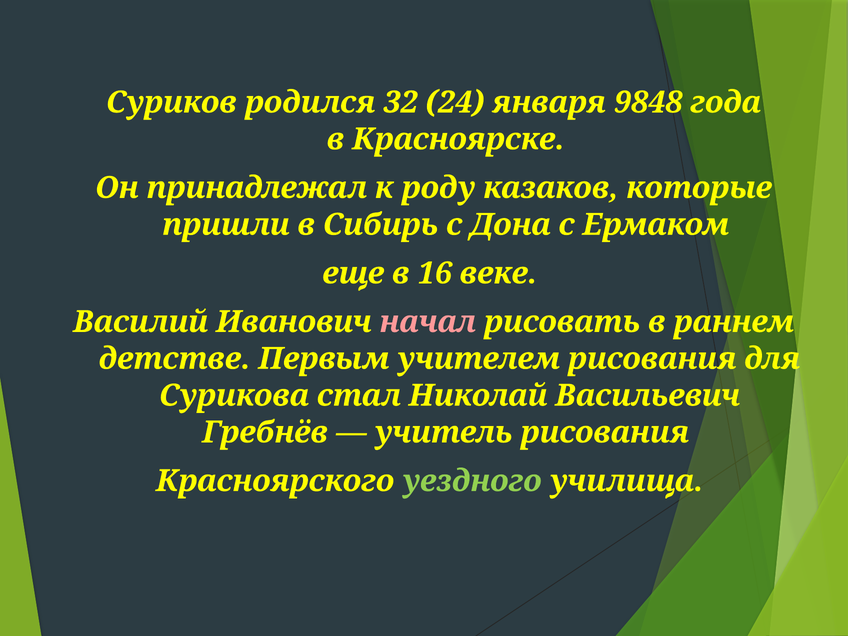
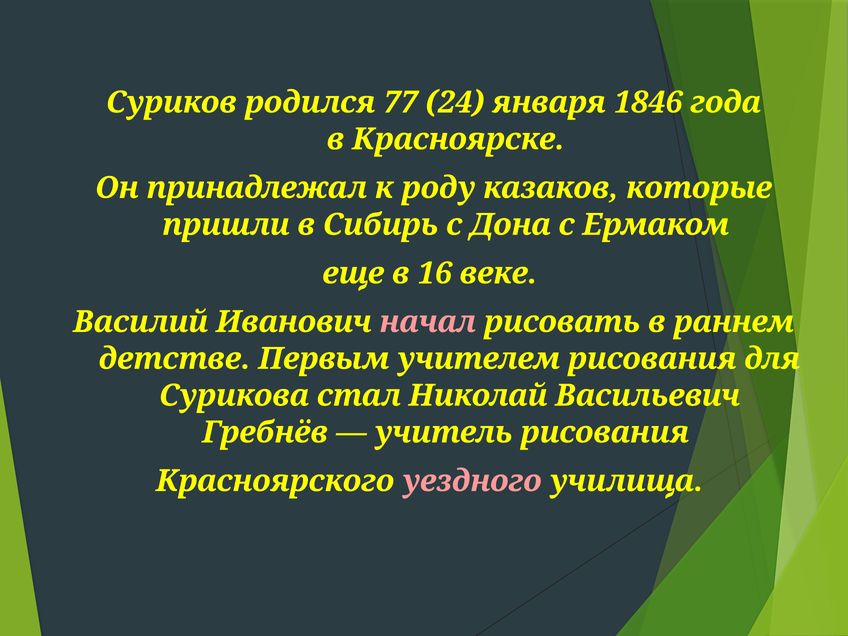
32: 32 -> 77 (401, 102)
9848: 9848 -> 1846 (648, 102)
уездного colour: light green -> pink (472, 481)
